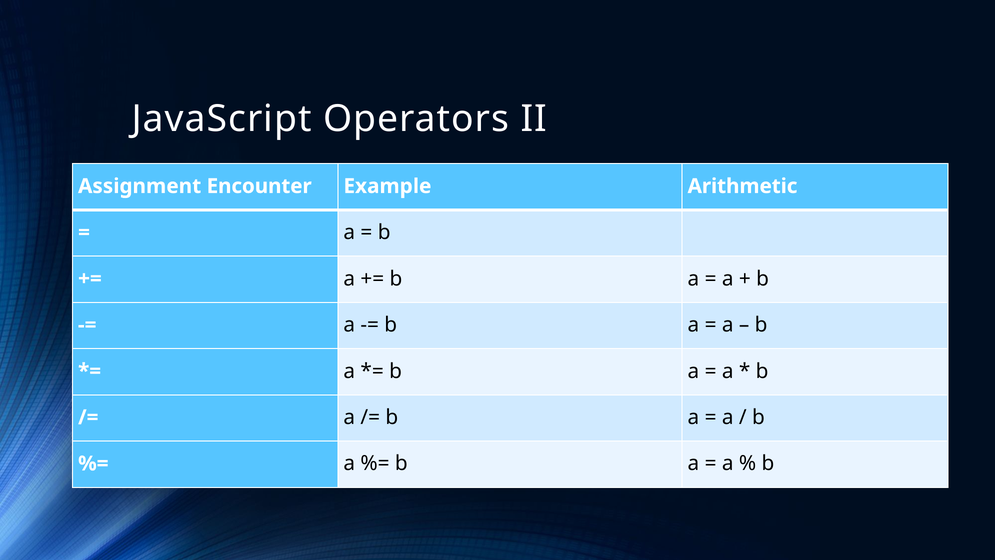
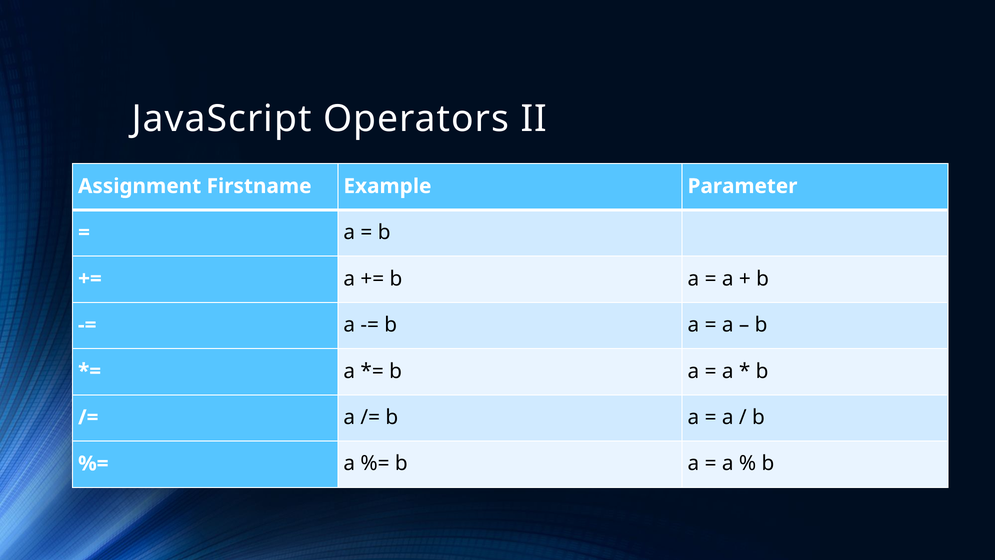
Encounter: Encounter -> Firstname (259, 186)
Arithmetic: Arithmetic -> Parameter (742, 186)
